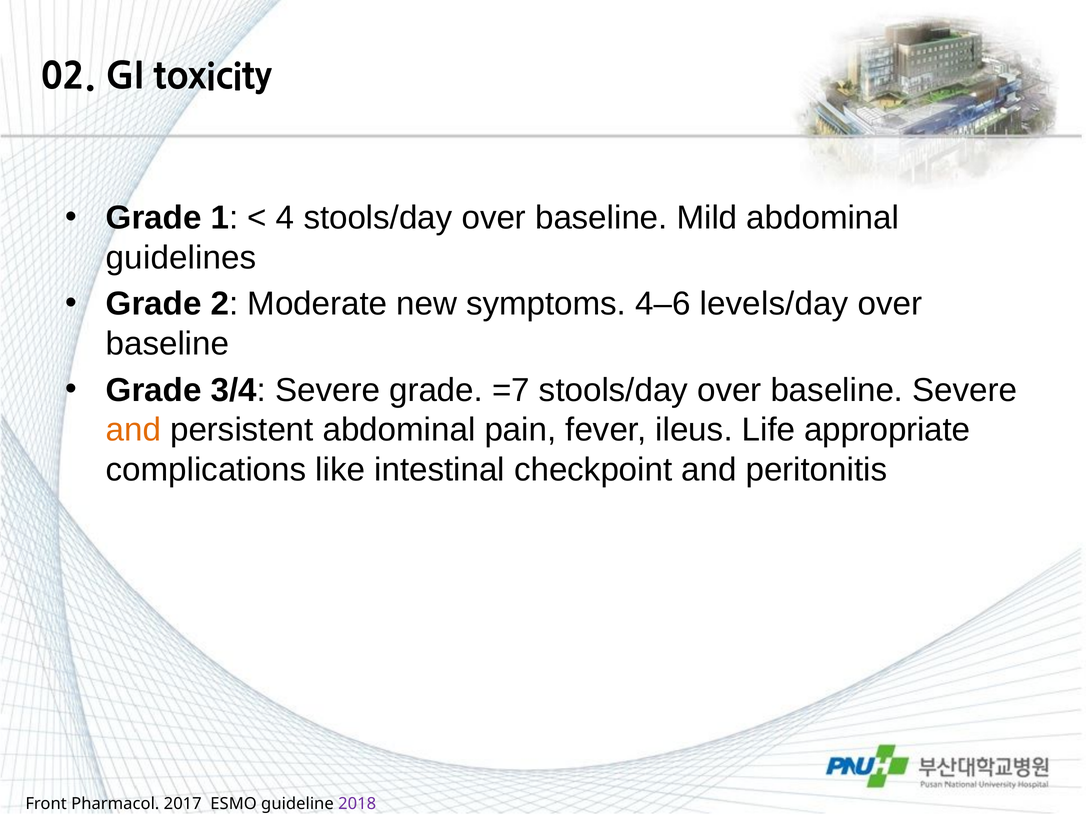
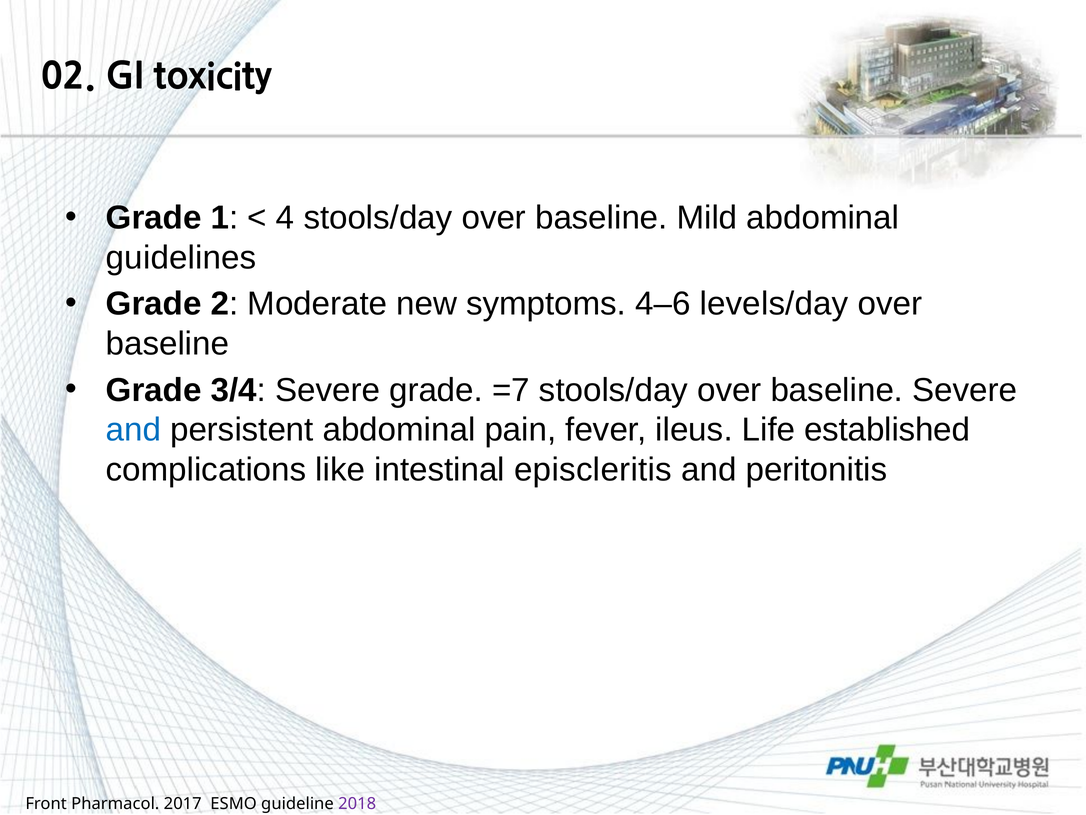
and colour: orange -> blue (134, 430)
appropriate: appropriate -> established (887, 430)
checkpoint: checkpoint -> episcleritis (593, 469)
